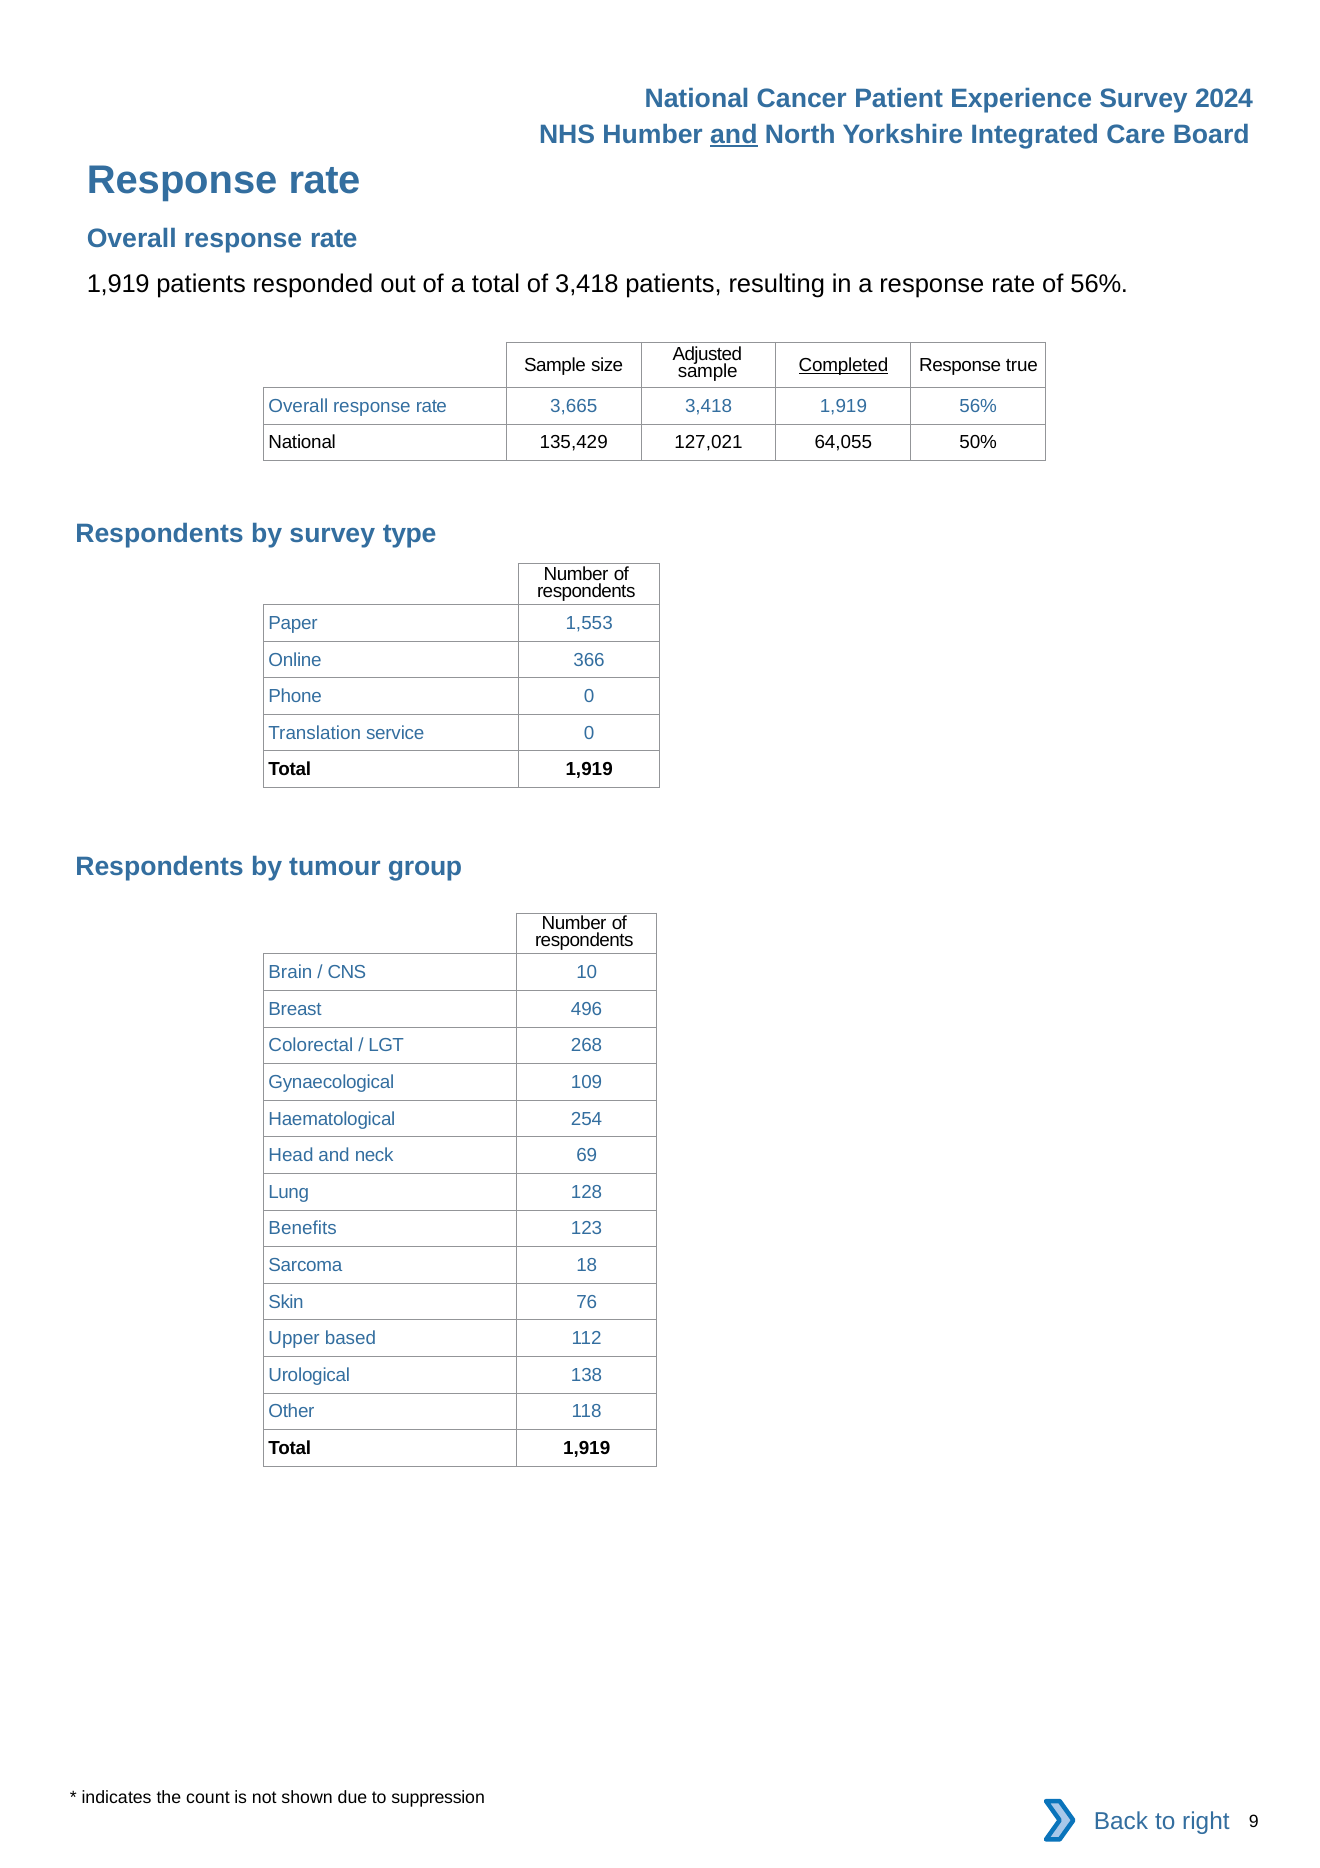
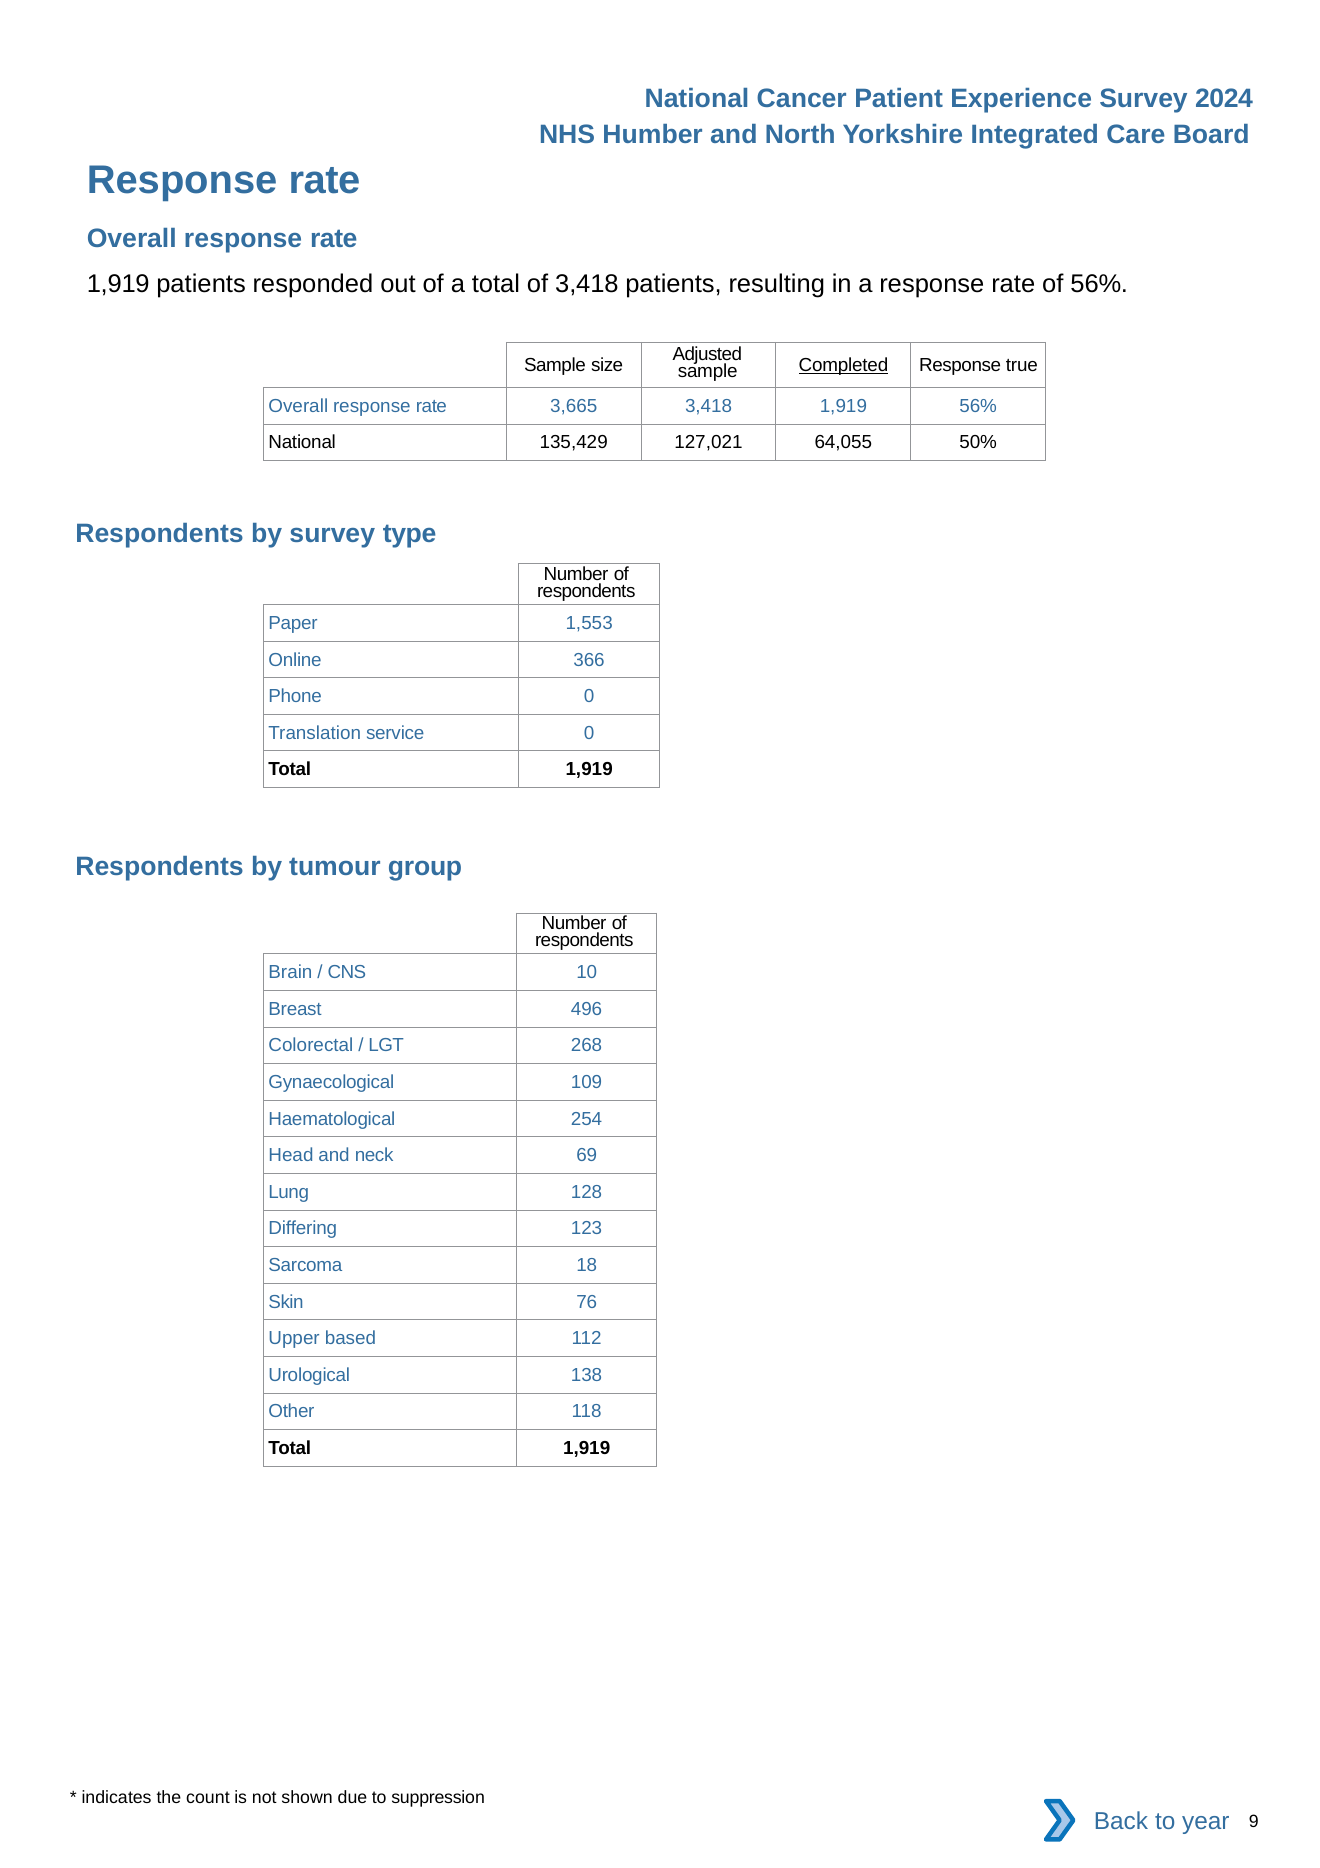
and underline: present -> none (734, 134)
Benefits: Benefits -> Differing (303, 1229)
right: right -> year (1206, 1822)
